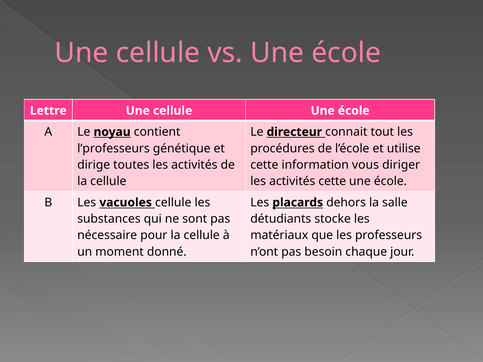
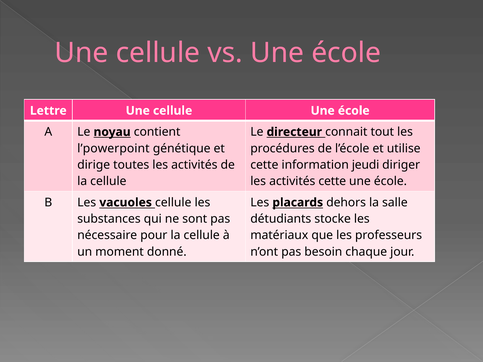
l’professeurs: l’professeurs -> l’powerpoint (113, 148)
vous: vous -> jeudi (366, 165)
